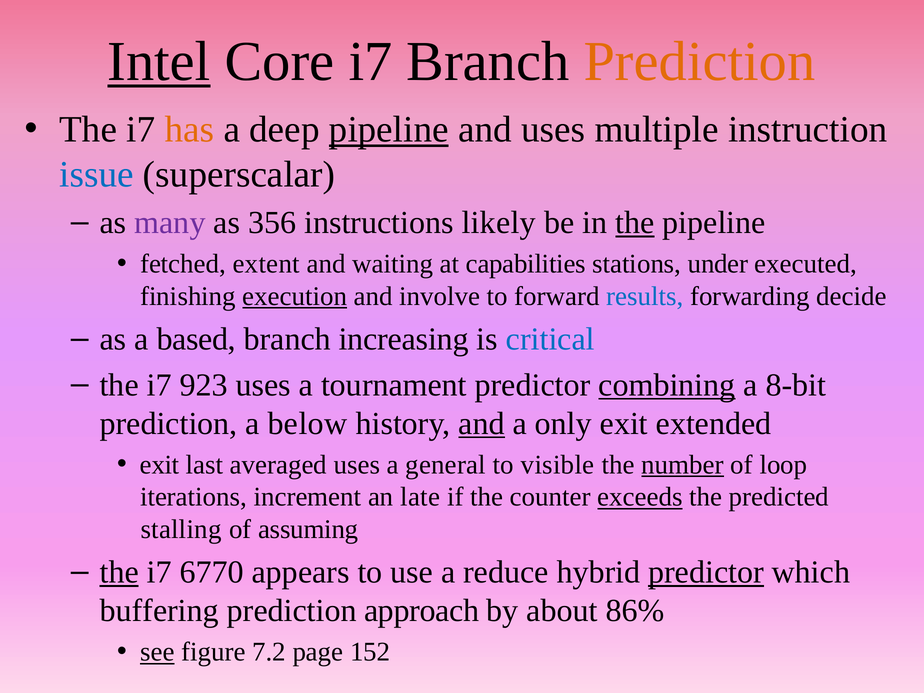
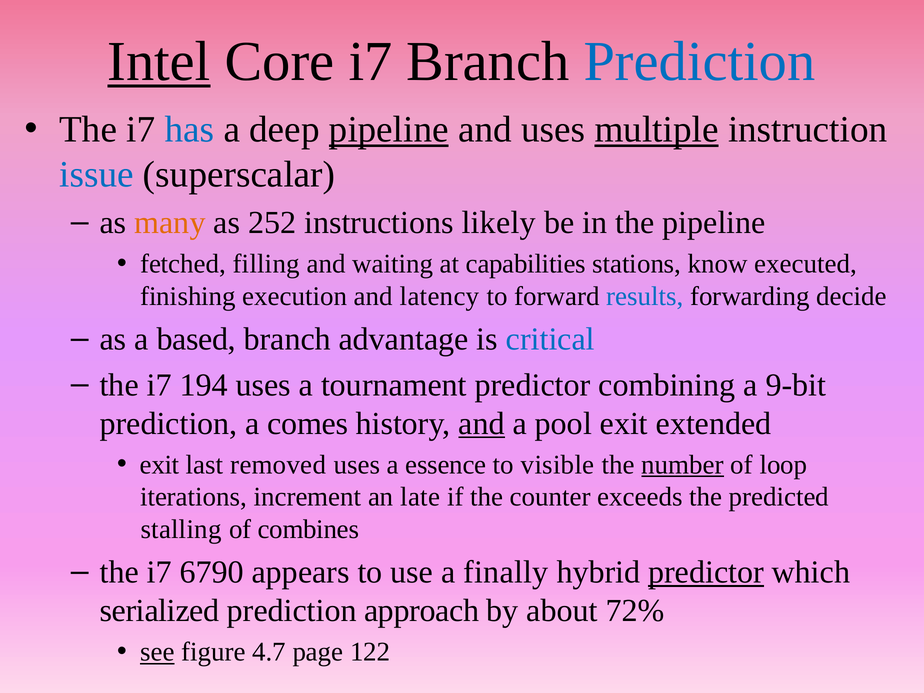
Prediction colour: orange -> blue (700, 62)
has colour: orange -> blue (189, 130)
multiple underline: none -> present (657, 130)
many colour: purple -> orange (170, 223)
356: 356 -> 252 (272, 223)
the underline: present -> none (635, 223)
extent: extent -> filling (266, 264)
under: under -> know (718, 264)
execution underline: present -> none (295, 296)
involve: involve -> latency (440, 296)
increasing: increasing -> advantage (404, 339)
923: 923 -> 194 (204, 385)
combining underline: present -> none (667, 385)
8-bit: 8-bit -> 9-bit (796, 385)
below: below -> comes (308, 423)
only: only -> pool (563, 423)
averaged: averaged -> removed (278, 465)
general: general -> essence (446, 465)
exceeds underline: present -> none (640, 497)
assuming: assuming -> combines (308, 529)
the underline: present -> none (119, 572)
6770: 6770 -> 6790 (212, 572)
reduce: reduce -> finally (506, 572)
buffering: buffering -> serialized (159, 611)
86%: 86% -> 72% (635, 611)
7.2: 7.2 -> 4.7 (269, 652)
152: 152 -> 122 (370, 652)
